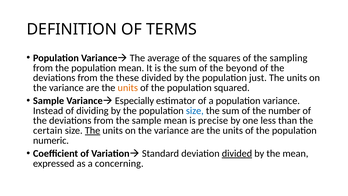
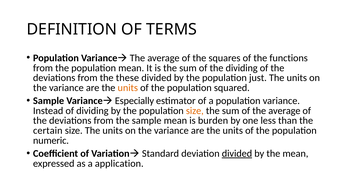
sampling: sampling -> functions (289, 58)
the beyond: beyond -> dividing (242, 68)
size colour: blue -> orange (195, 111)
of the number: number -> average (284, 111)
precise: precise -> burden (213, 120)
The underline: present -> none (93, 130)
concerning: concerning -> application (119, 163)
